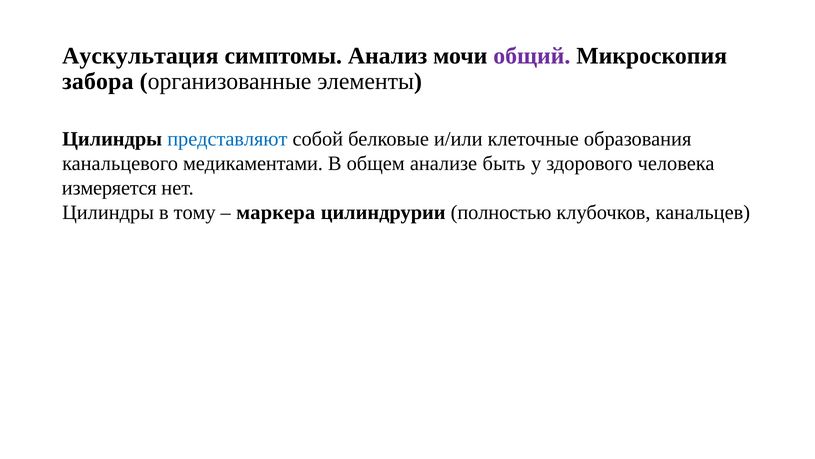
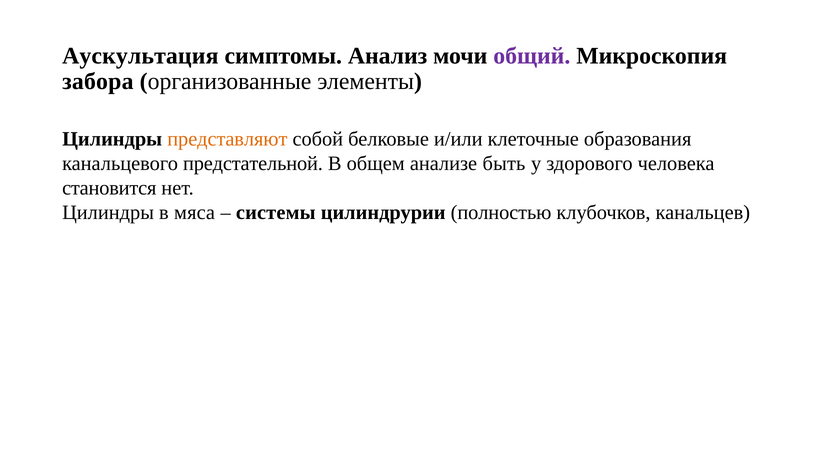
представляют colour: blue -> orange (227, 139)
медикаментами: медикаментами -> предстательной (253, 163)
измеряется: измеряется -> становится (109, 188)
тому: тому -> мяса (194, 212)
маркера: маркера -> системы (276, 212)
